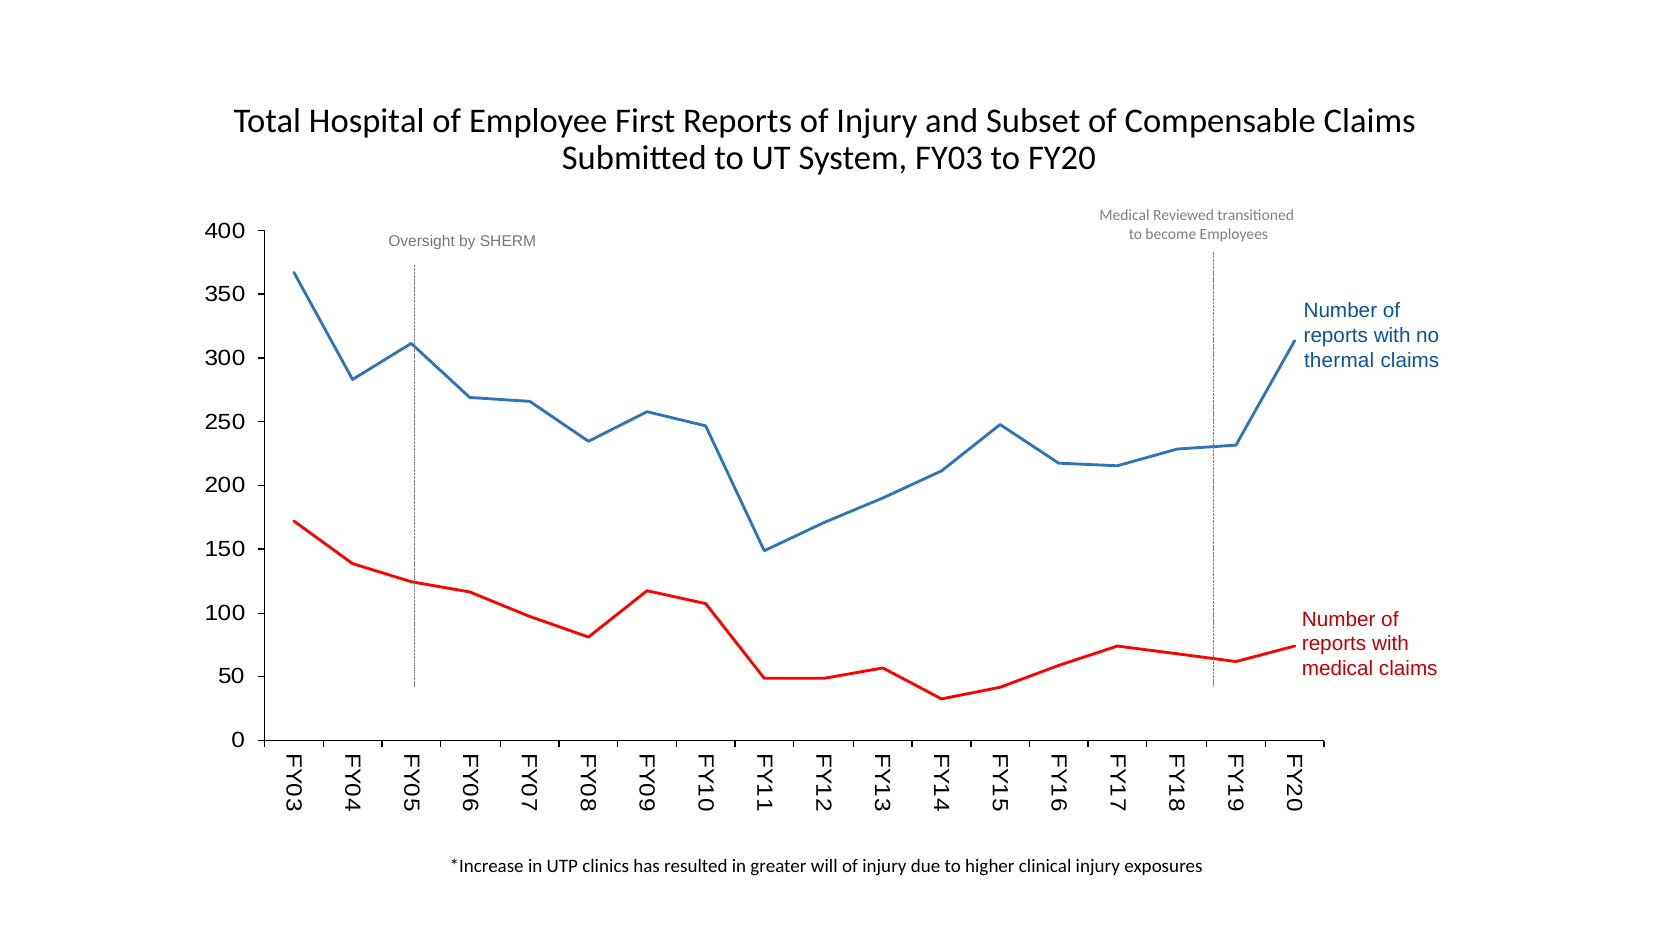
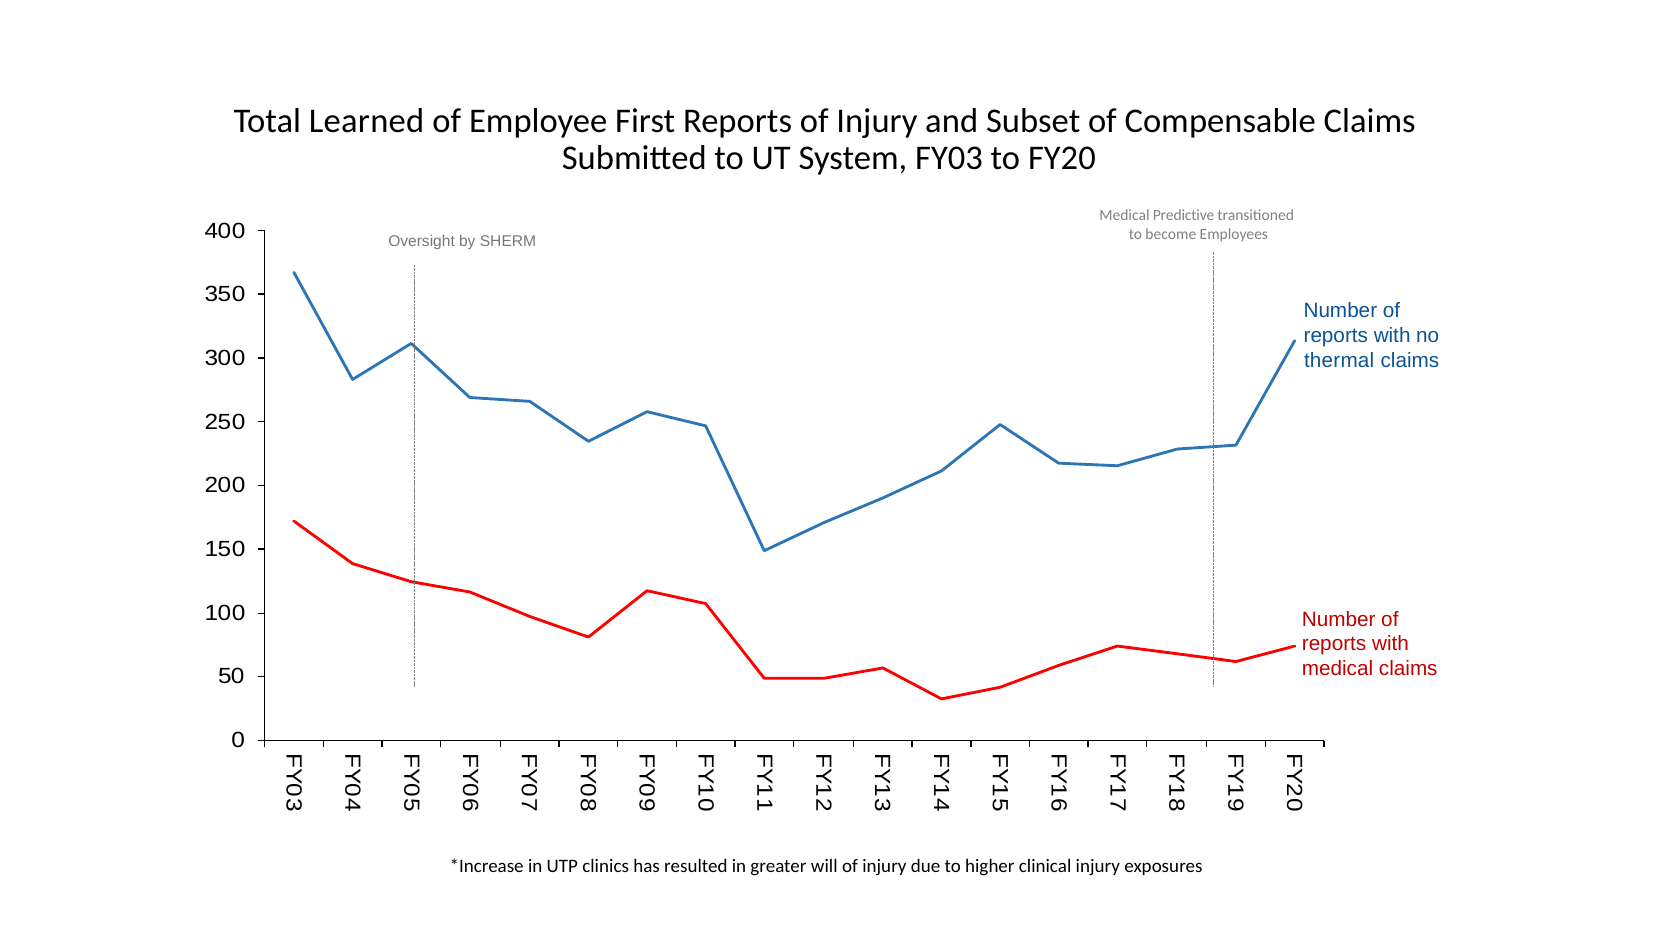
Hospital: Hospital -> Learned (367, 121)
Reviewed: Reviewed -> Predictive (1184, 215)
